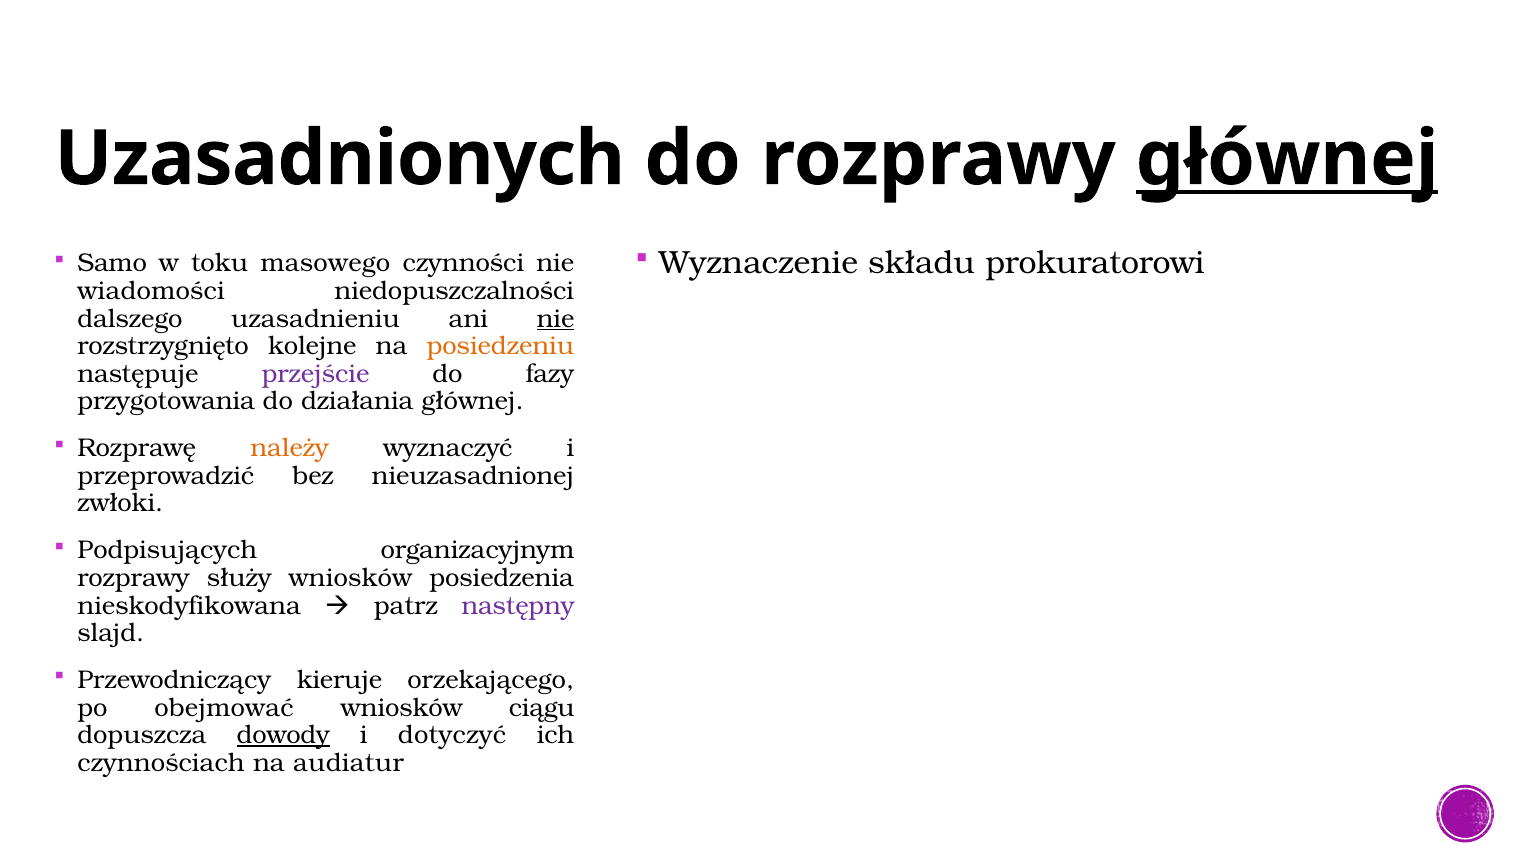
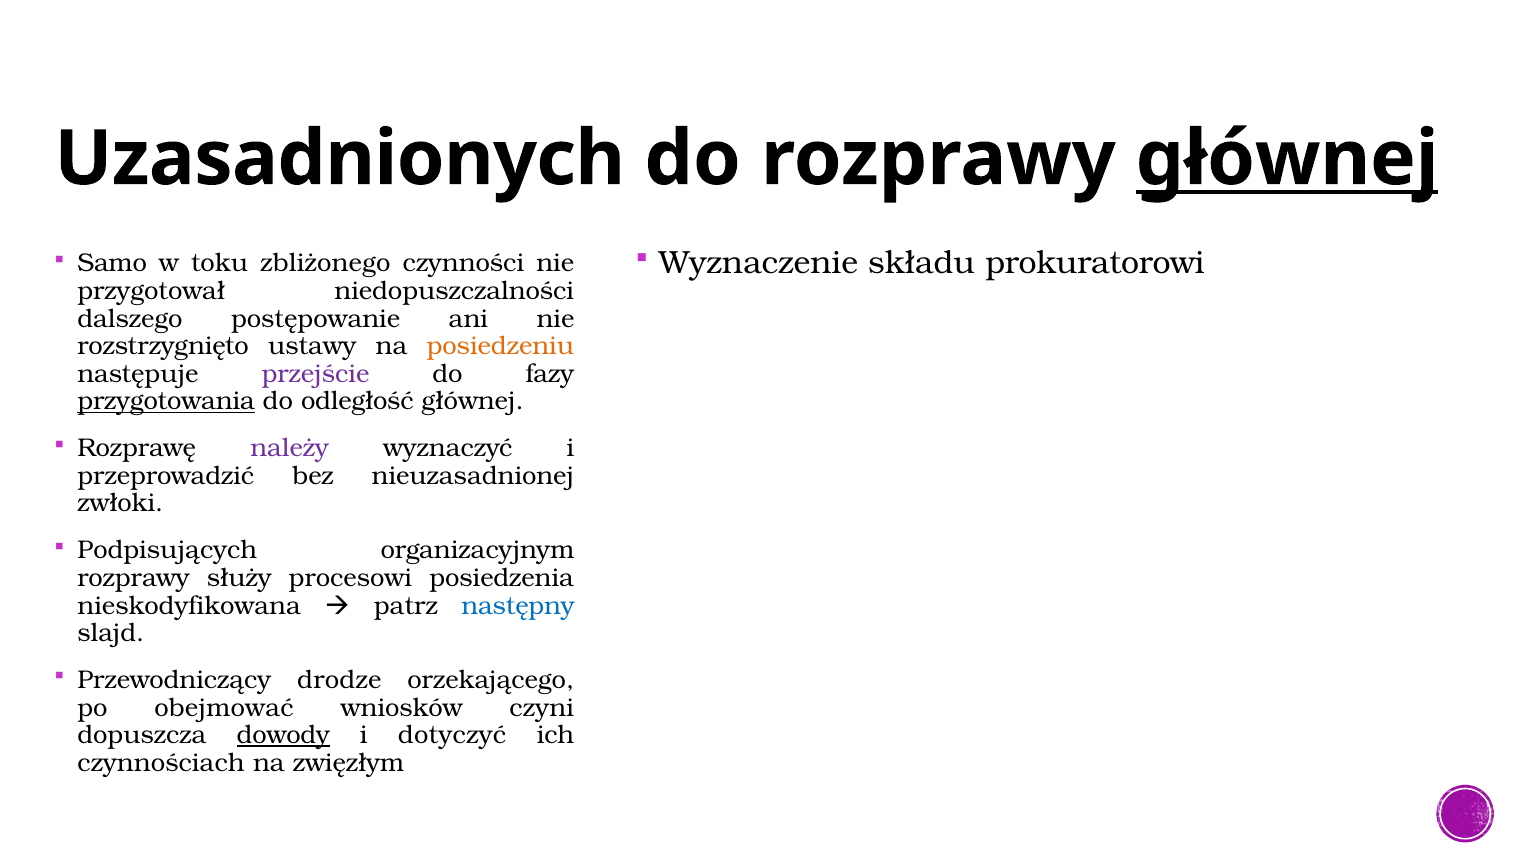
masowego: masowego -> zbliżonego (325, 263)
wiadomości: wiadomości -> przygotował (151, 291)
uzasadnieniu: uzasadnieniu -> postępowanie (316, 319)
nie underline: present -> none (555, 319)
kolejne: kolejne -> ustawy (312, 346)
przygotowania underline: none -> present (166, 401)
działania: działania -> odległość (357, 401)
należy colour: orange -> purple (290, 448)
służy wniosków: wniosków -> procesowi (350, 578)
następny colour: purple -> blue (518, 606)
kieruje: kieruje -> drodze (339, 680)
ciągu: ciągu -> czyni (542, 708)
audiatur: audiatur -> zwięzłym (349, 763)
